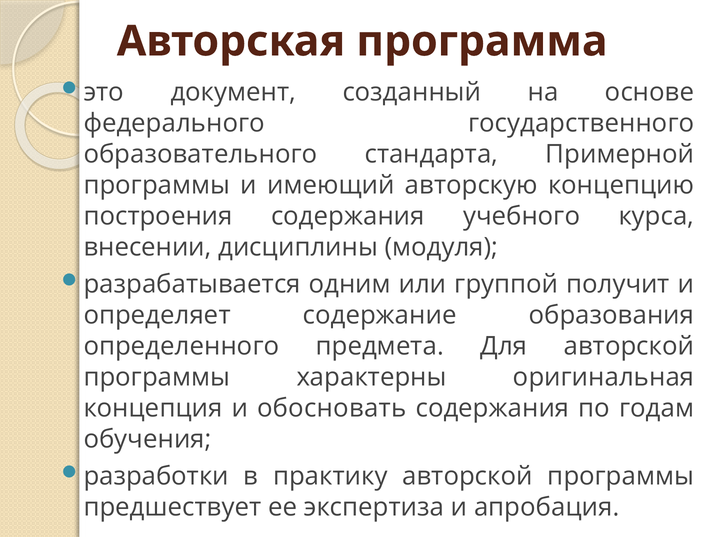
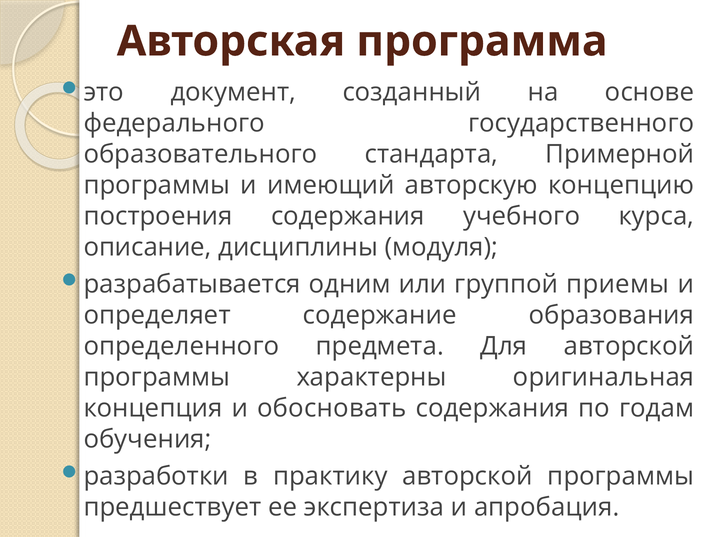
внесении: внесении -> описание (148, 247)
получит: получит -> приемы (618, 284)
